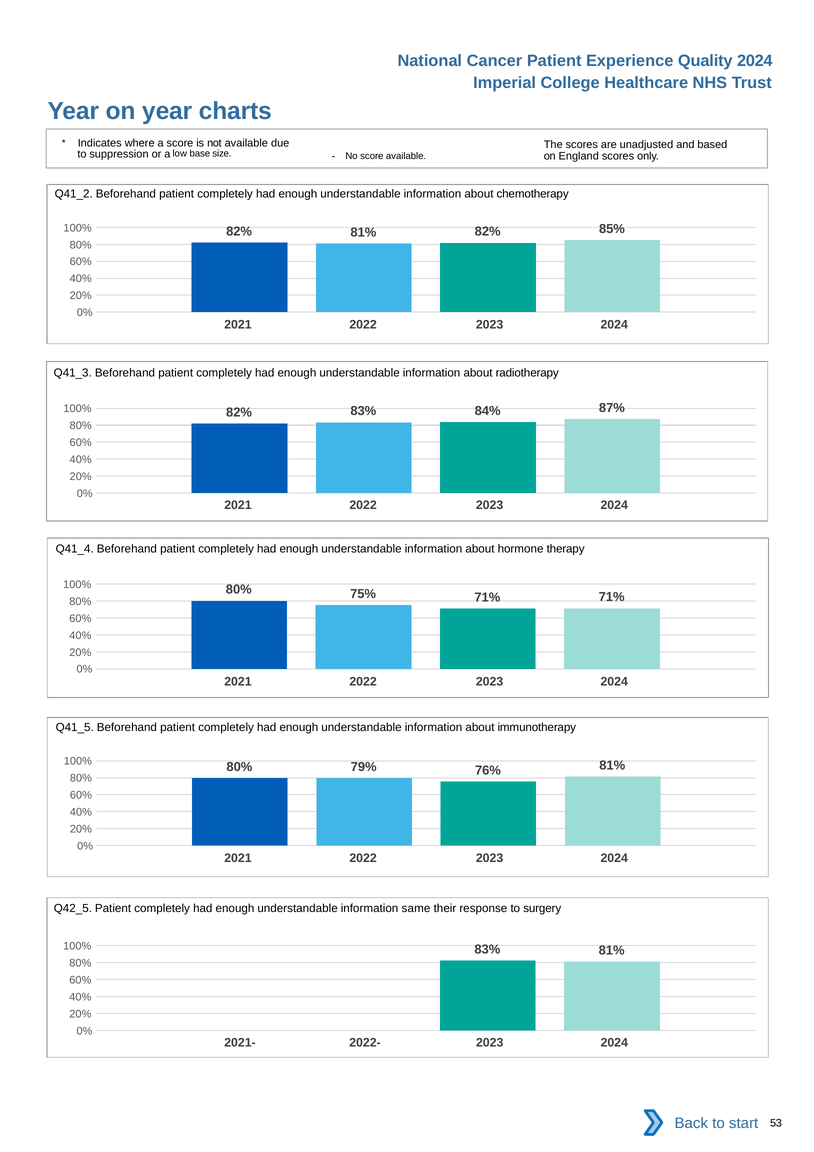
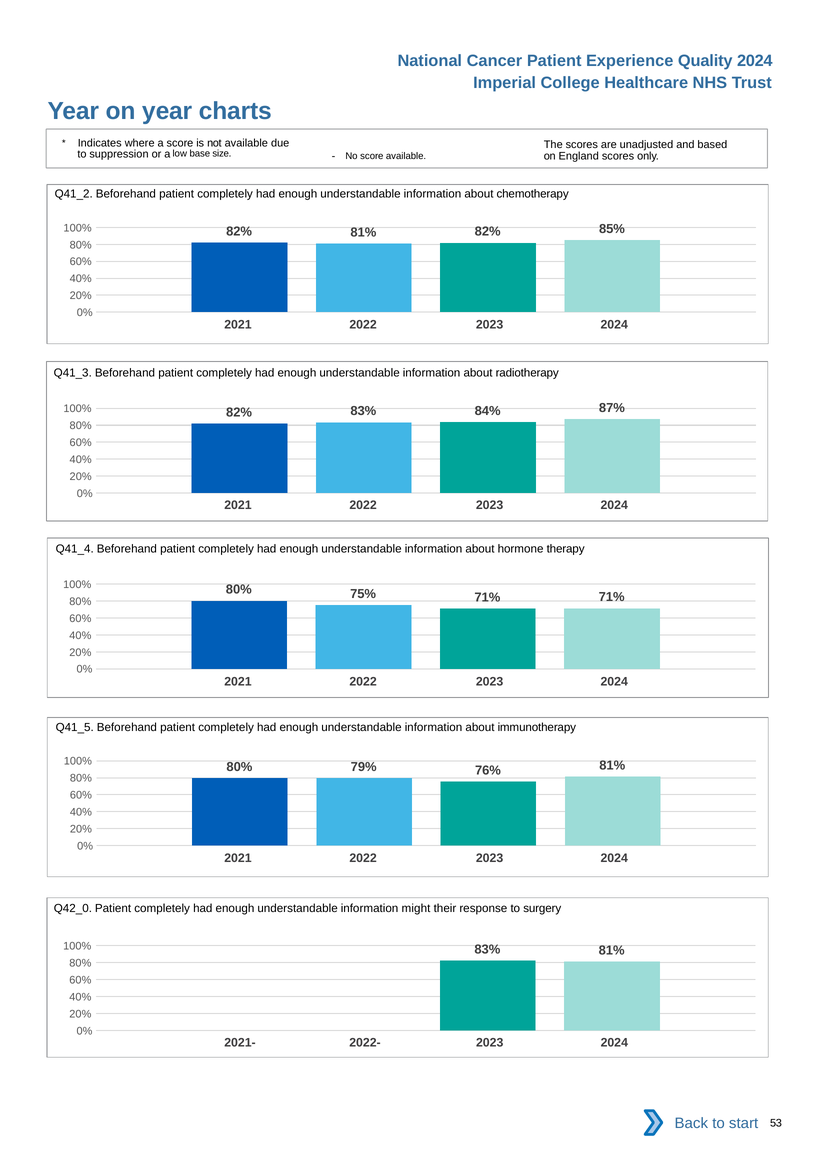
Q42_5: Q42_5 -> Q42_0 (73, 908)
same: same -> might (416, 908)
